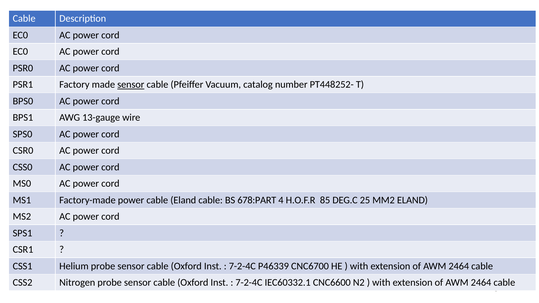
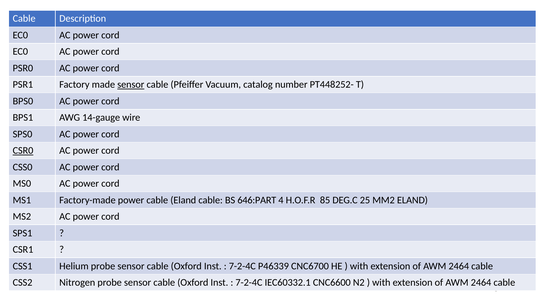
13-gauge: 13-gauge -> 14-gauge (101, 118)
CSR0 underline: none -> present (23, 151)
678:PART: 678:PART -> 646:PART (257, 200)
